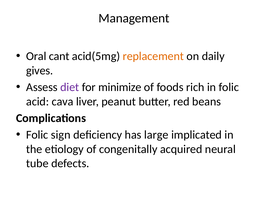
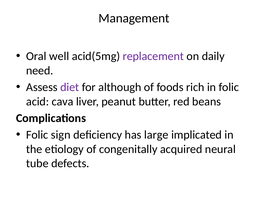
cant: cant -> well (59, 56)
replacement colour: orange -> purple (153, 56)
gives: gives -> need (40, 71)
minimize: minimize -> although (120, 87)
